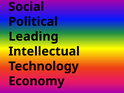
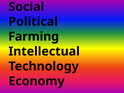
Leading: Leading -> Farming (34, 37)
